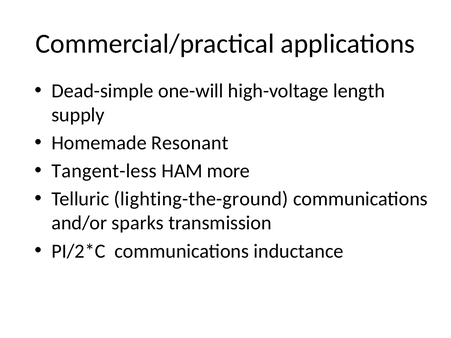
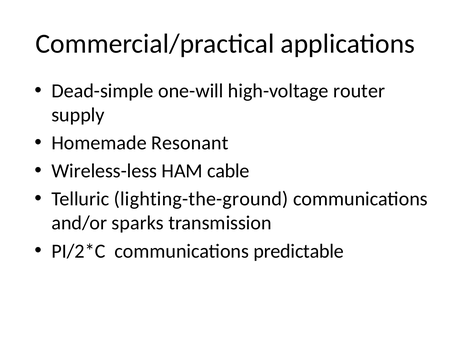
length: length -> router (359, 91)
Tangent-less: Tangent-less -> Wireless-less (104, 171)
more: more -> cable (228, 171)
inductance: inductance -> predictable (299, 251)
